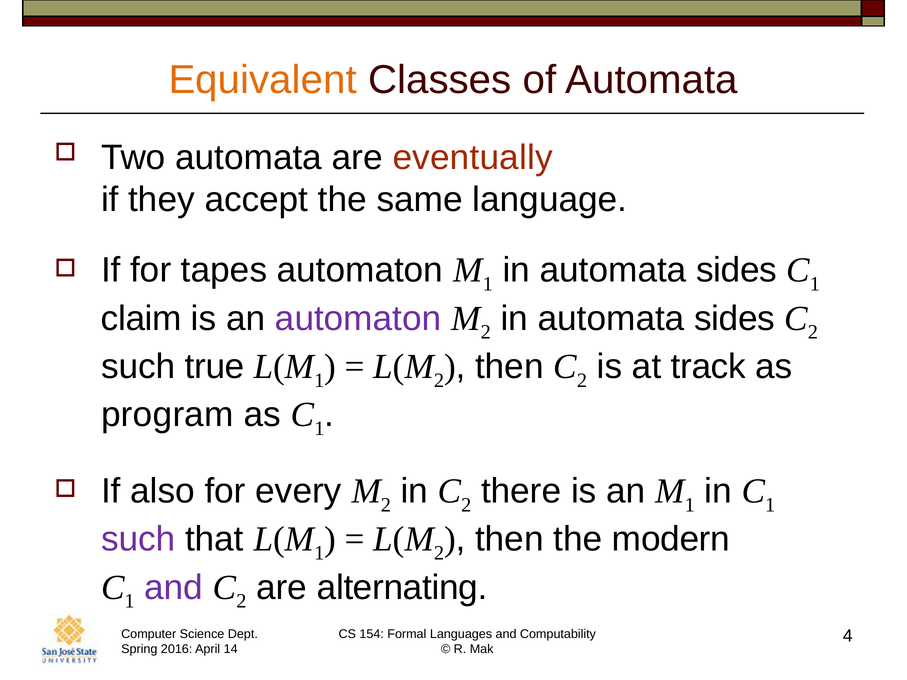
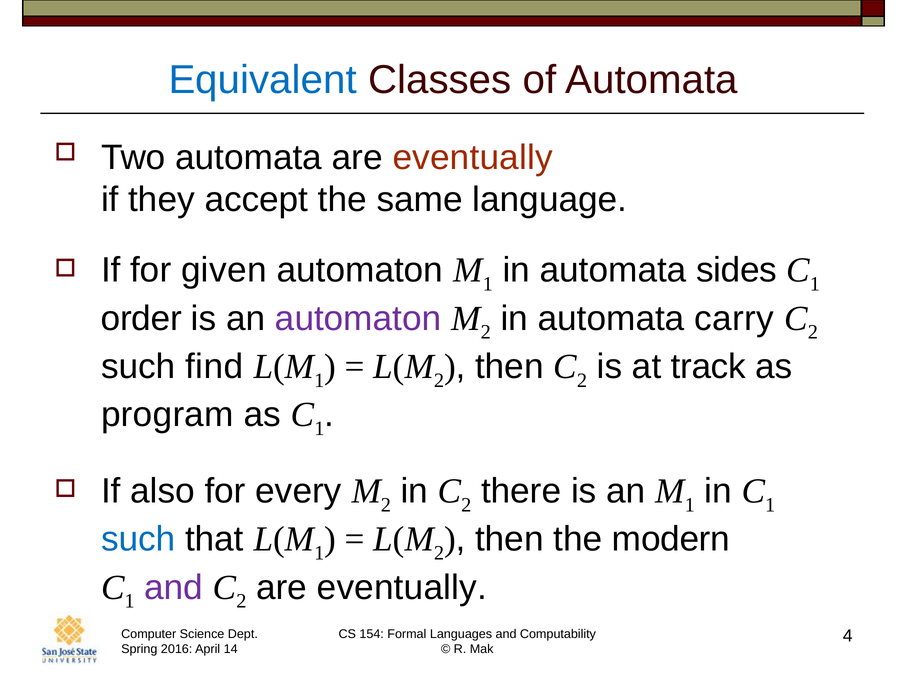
Equivalent colour: orange -> blue (263, 80)
tapes: tapes -> given (224, 270)
claim: claim -> order (141, 319)
sides: sides -> carry (734, 319)
true: true -> find (214, 367)
such colour: purple -> blue (138, 540)
alternating: alternating -> eventually (402, 588)
